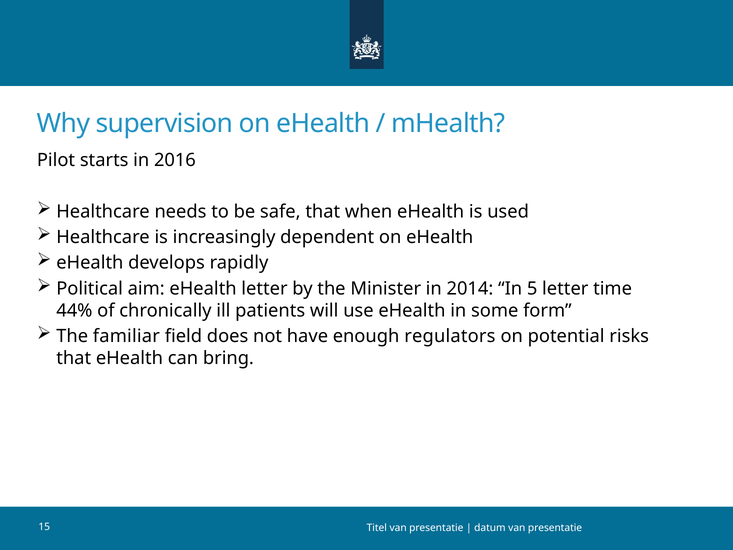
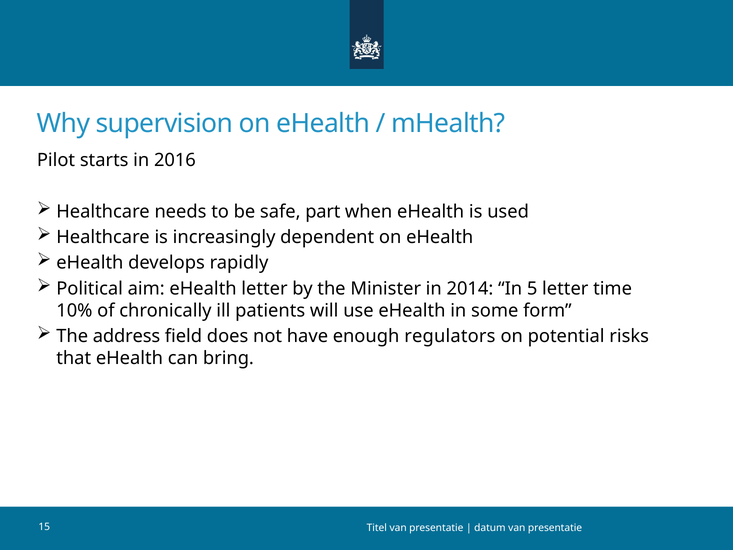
safe that: that -> part (323, 211)
44%: 44% -> 10% (74, 310)
familiar: familiar -> address (127, 336)
